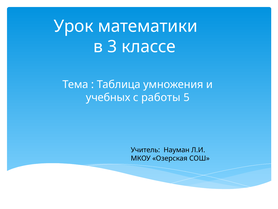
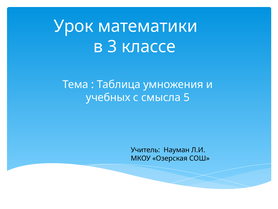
работы: работы -> смысла (161, 97)
